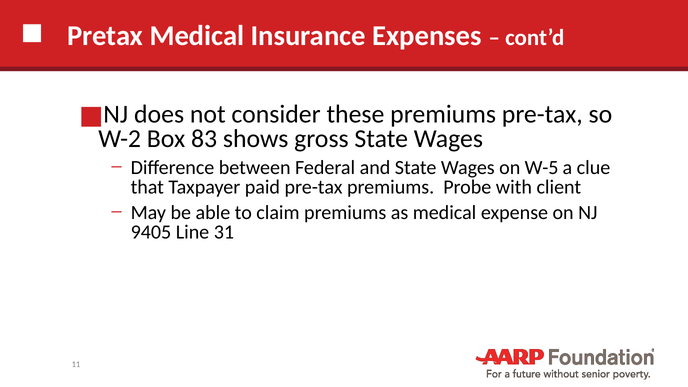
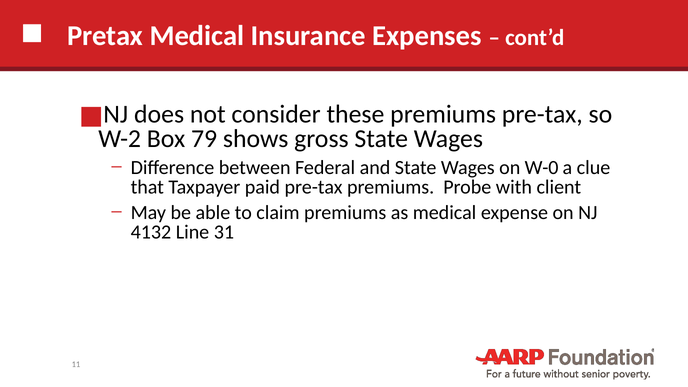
83: 83 -> 79 (204, 139)
W-5: W-5 -> W-0 (542, 168)
9405: 9405 -> 4132 (151, 232)
